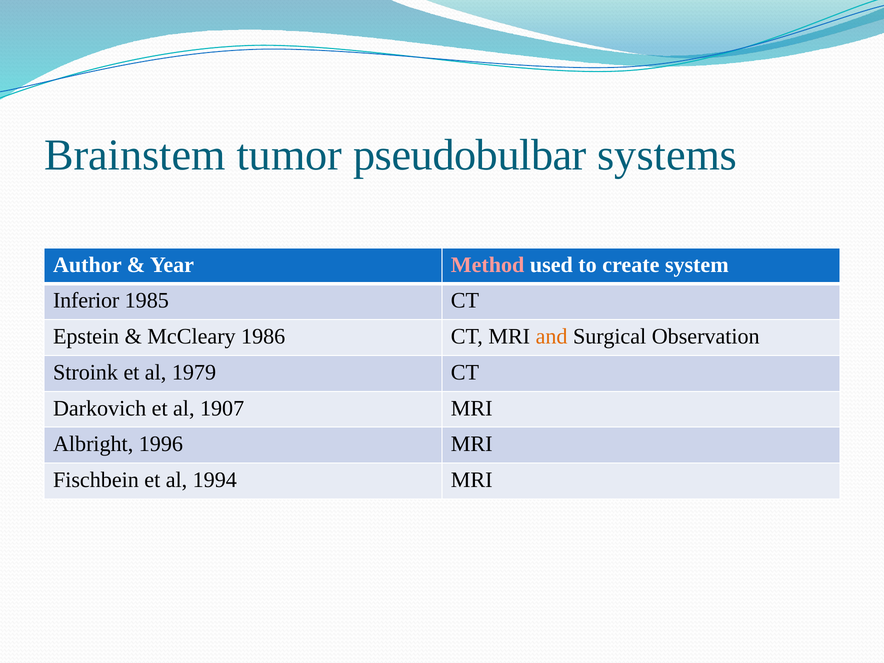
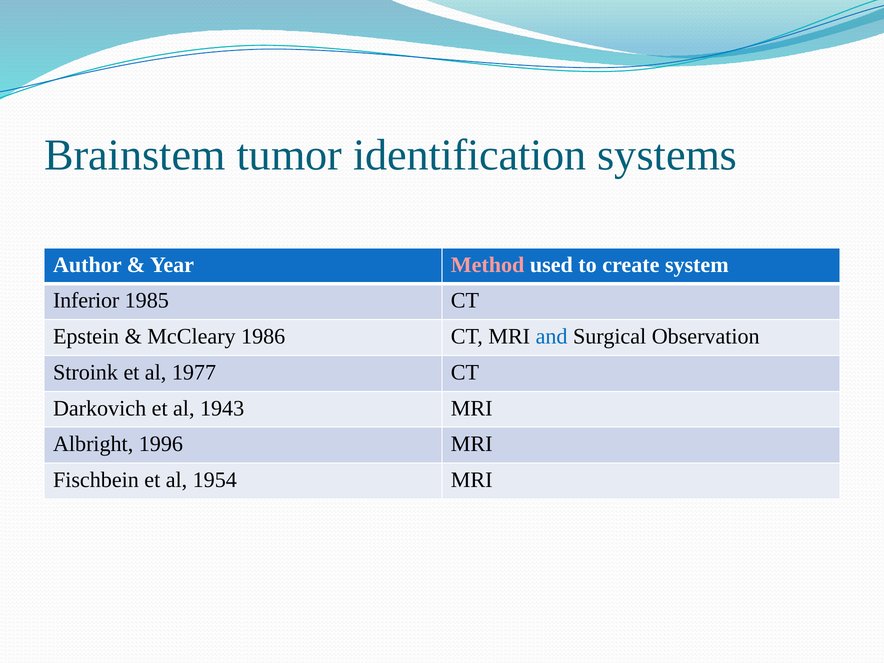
pseudobulbar: pseudobulbar -> identification (470, 155)
and colour: orange -> blue (552, 337)
1979: 1979 -> 1977 (194, 372)
1907: 1907 -> 1943 (222, 408)
1994: 1994 -> 1954 (215, 480)
